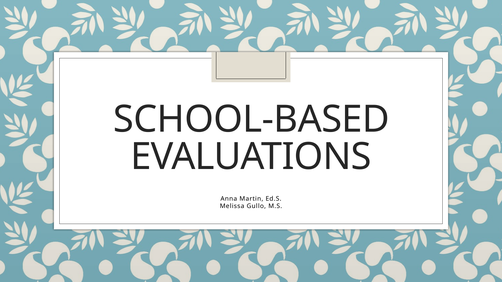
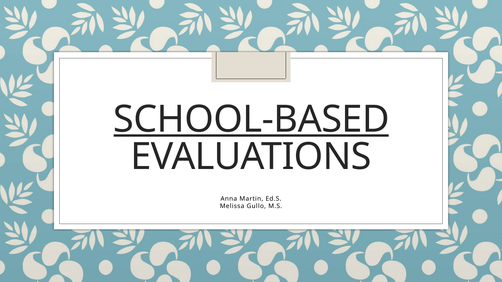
SCHOOL-BASED underline: none -> present (251, 120)
